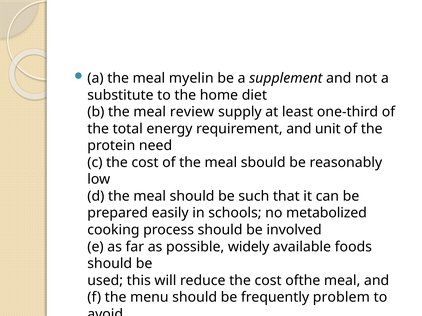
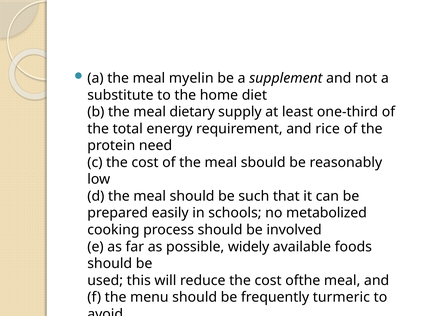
review: review -> dietary (192, 112)
unit: unit -> rice (328, 129)
problem: problem -> turmeric (341, 298)
